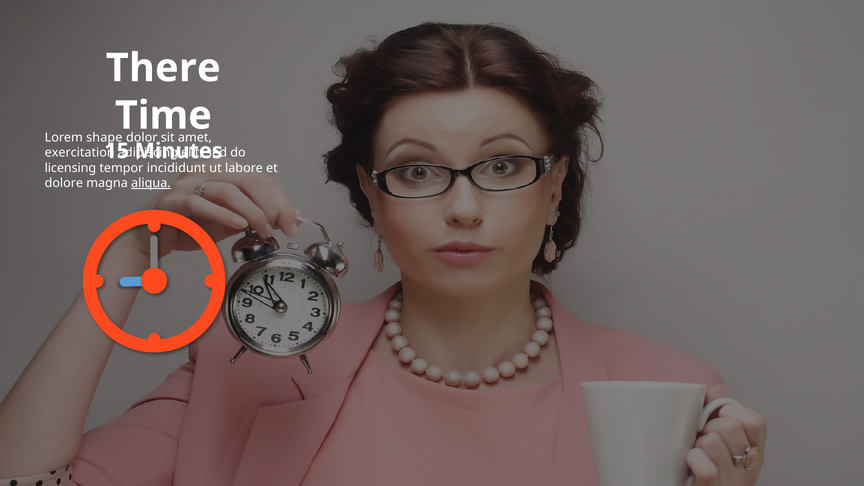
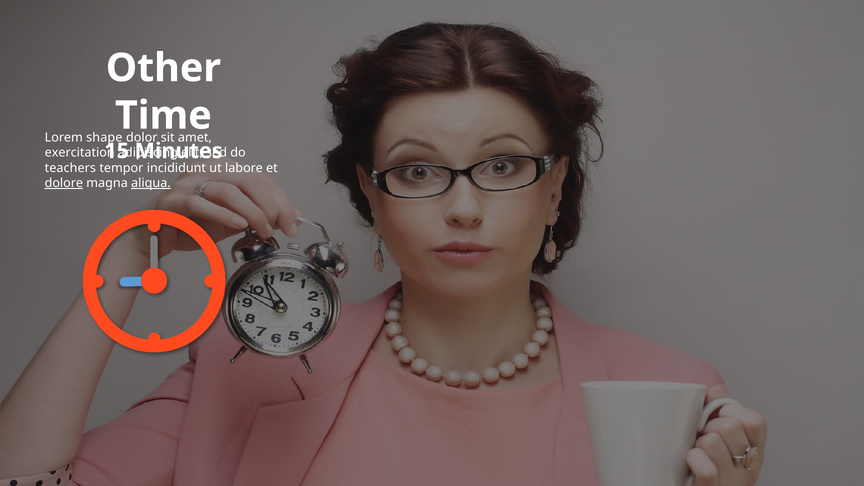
There: There -> Other (163, 68)
licensing: licensing -> teachers (70, 168)
dolore underline: none -> present (64, 183)
